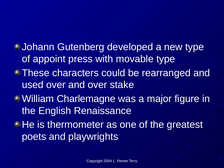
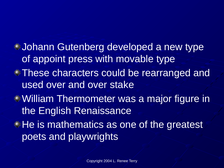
Charlemagne: Charlemagne -> Thermometer (86, 99)
thermometer: thermometer -> mathematics (75, 125)
